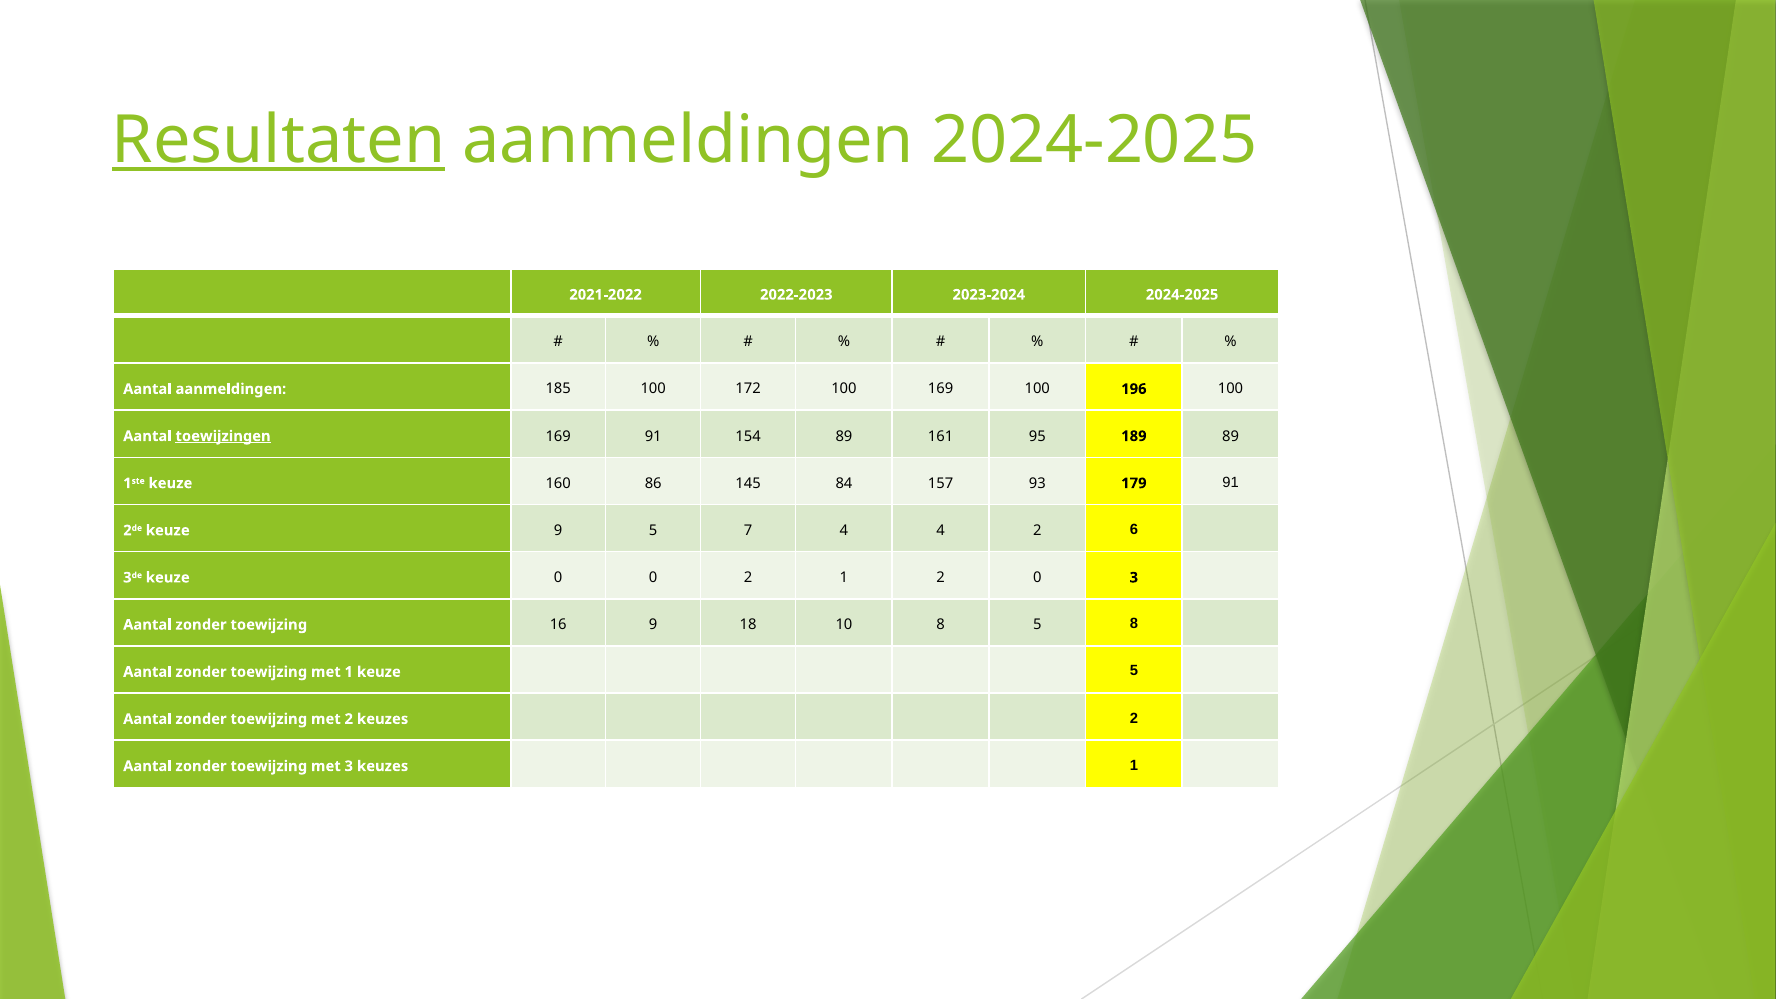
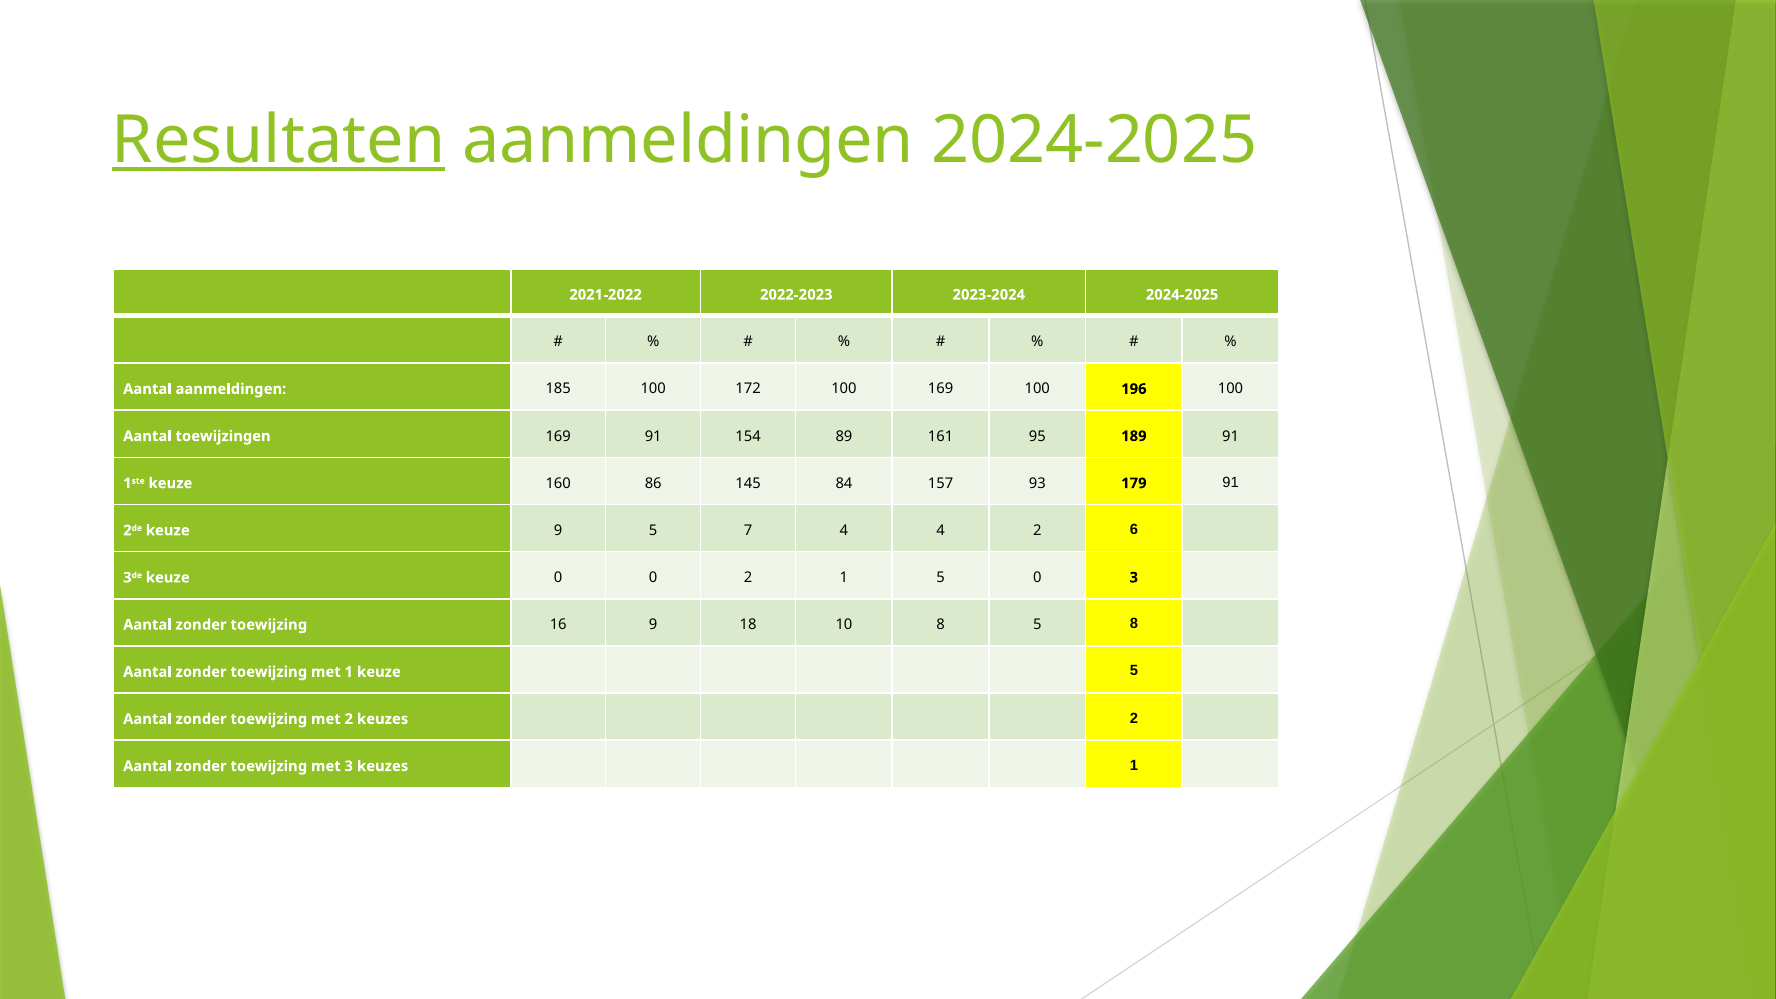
toewijzingen underline: present -> none (223, 436)
189 89: 89 -> 91 (1231, 436)
1 2: 2 -> 5 (941, 578)
